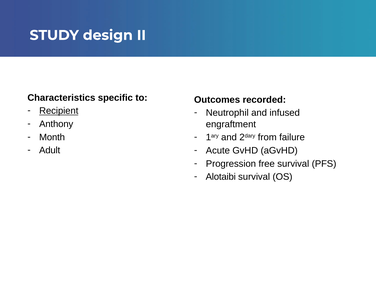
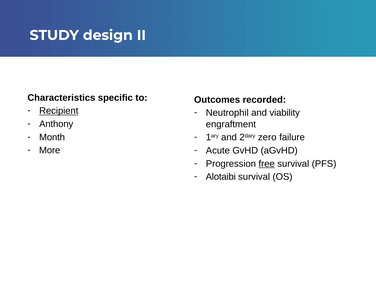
infused: infused -> viability (285, 113)
from: from -> zero (267, 137)
Adult: Adult -> More (50, 150)
free underline: none -> present (267, 164)
